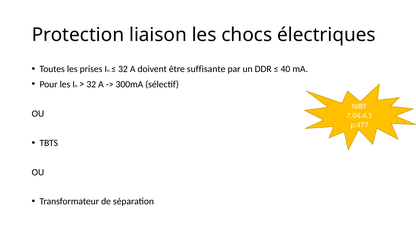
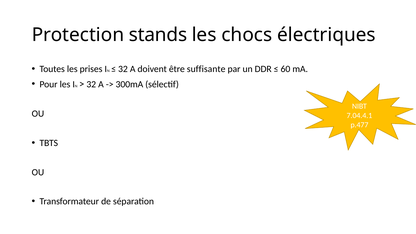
liaison: liaison -> stands (158, 35)
40: 40 -> 60 (285, 69)
